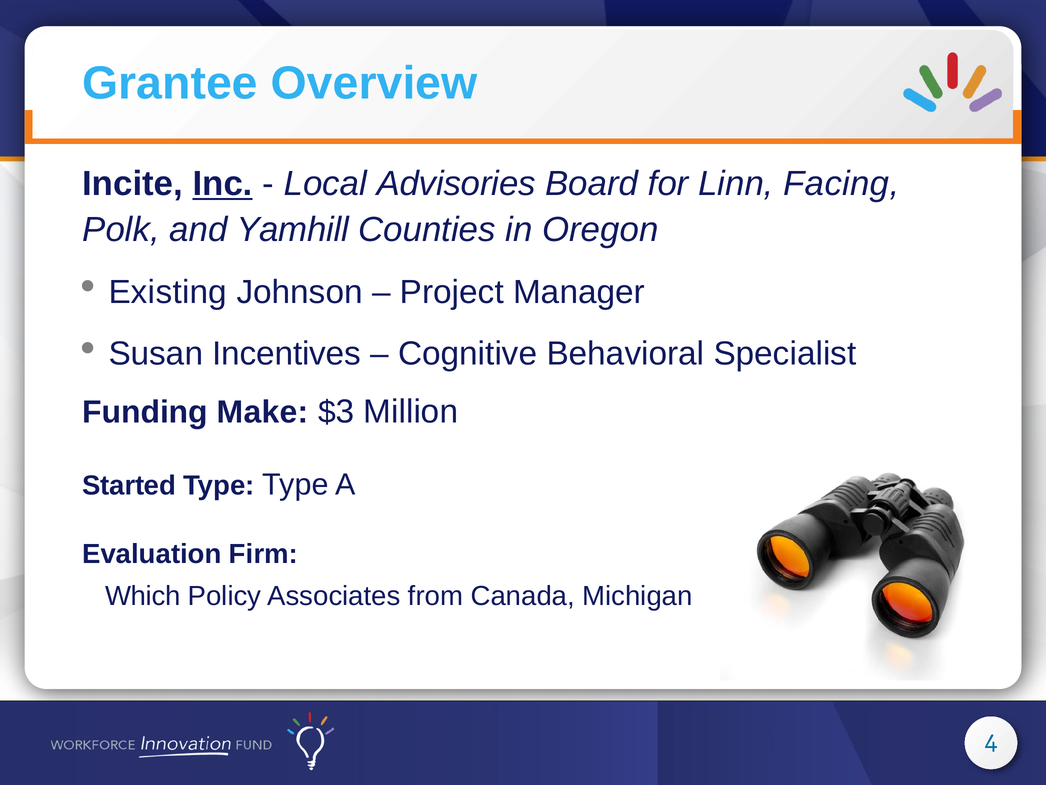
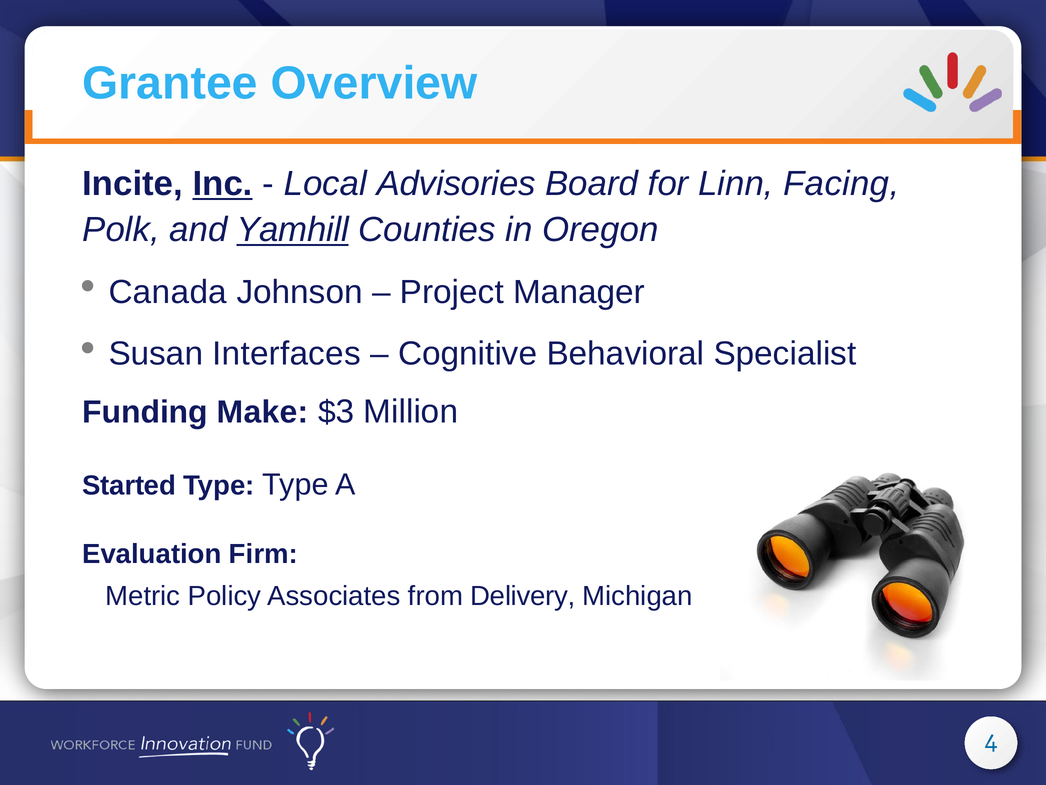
Yamhill underline: none -> present (293, 230)
Existing: Existing -> Canada (168, 292)
Incentives: Incentives -> Interfaces (287, 354)
Which: Which -> Metric (143, 596)
Canada: Canada -> Delivery (523, 596)
